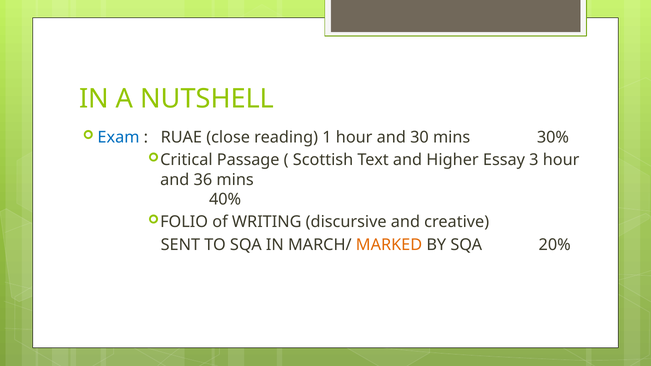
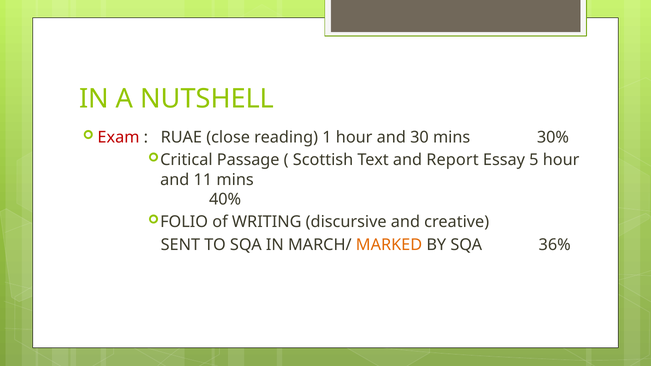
Exam colour: blue -> red (118, 137)
Higher: Higher -> Report (452, 160)
3: 3 -> 5 (534, 160)
36: 36 -> 11 (203, 180)
20%: 20% -> 36% (555, 245)
